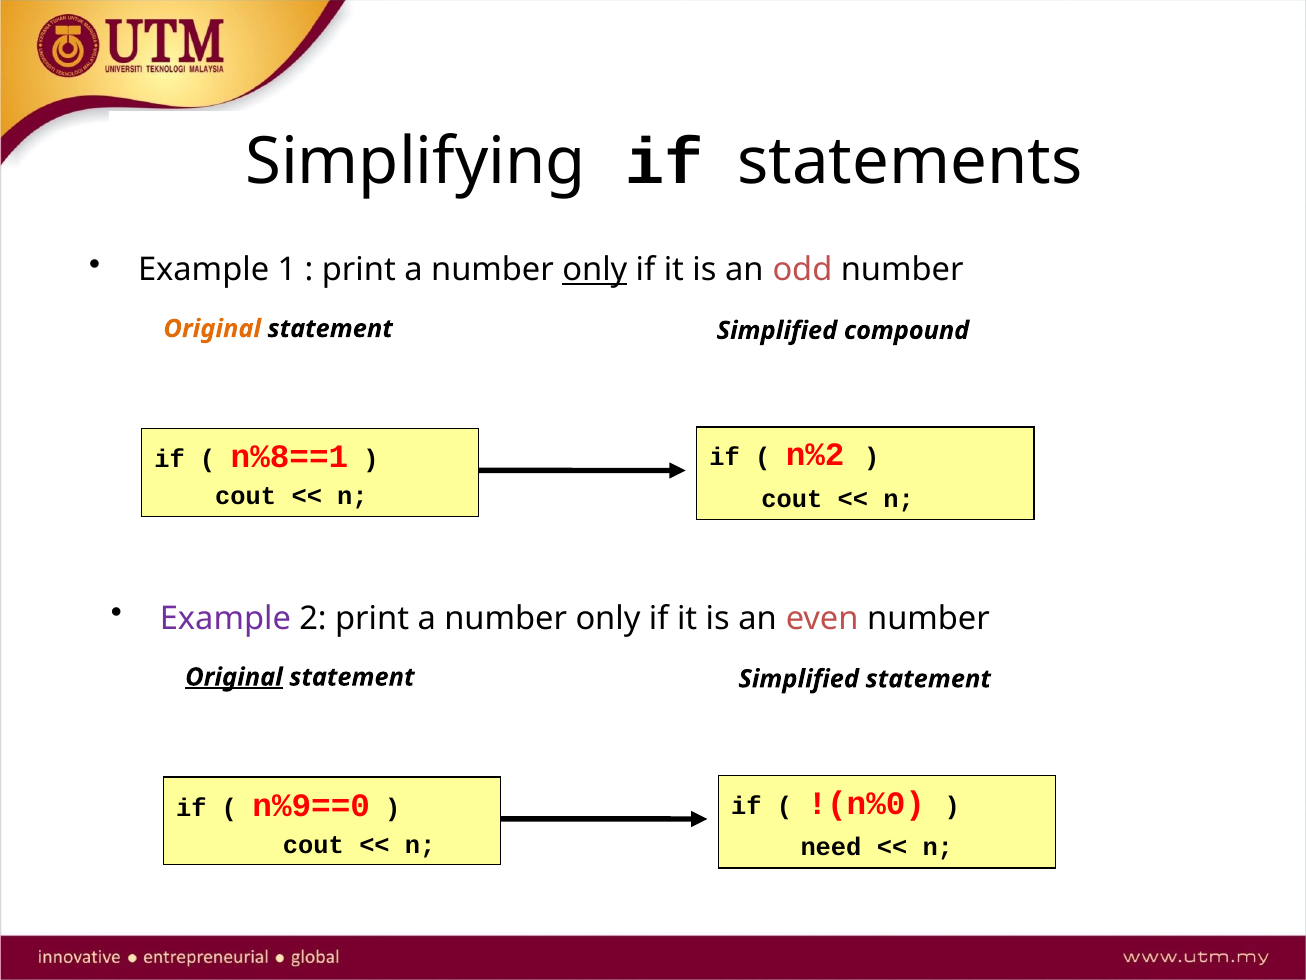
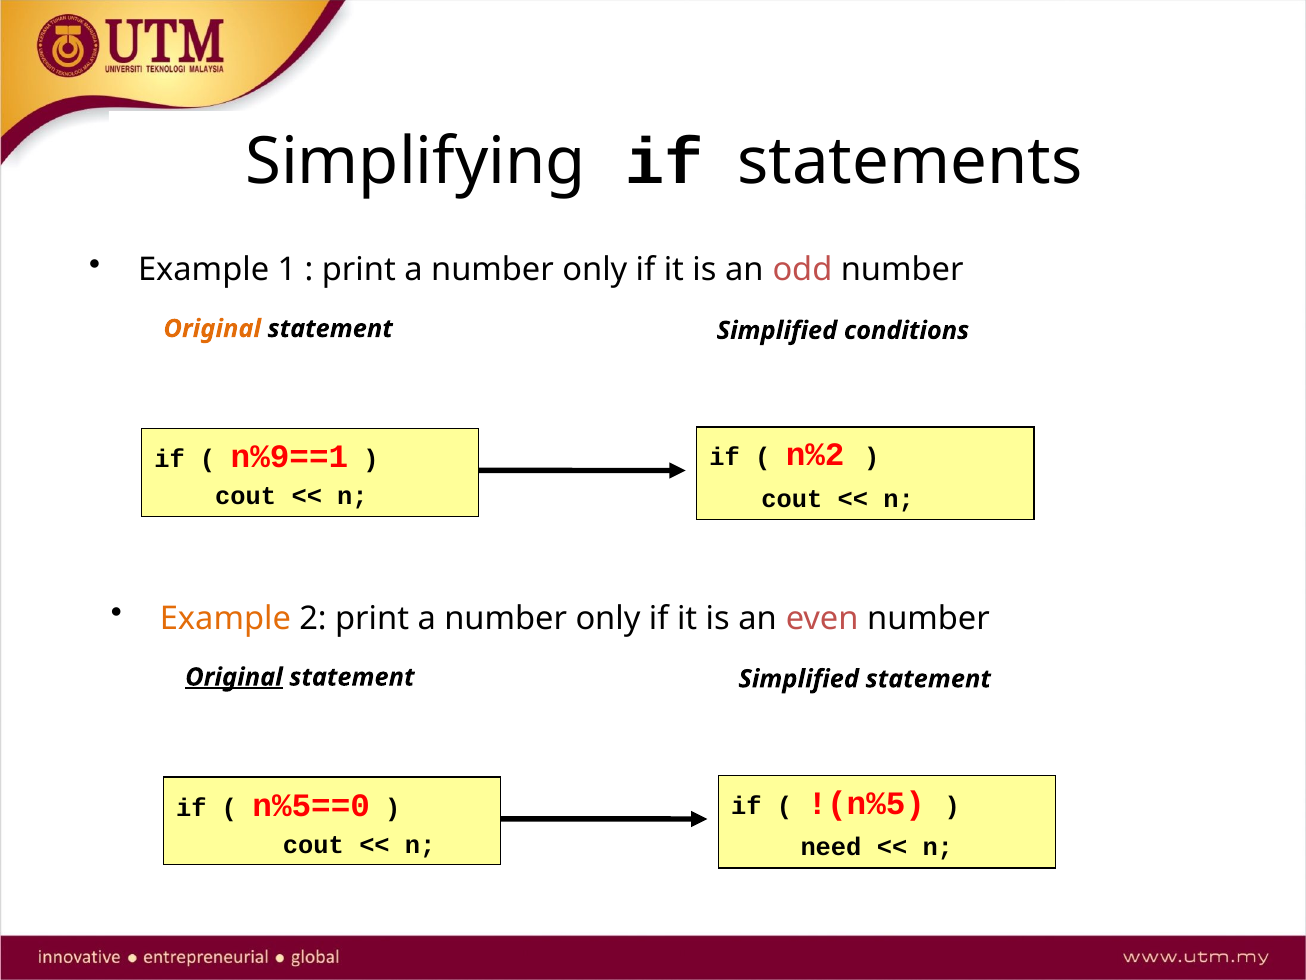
only underline: present -> none (595, 270)
compound: compound -> conditions (907, 330)
n%8==1: n%8==1 -> n%9==1 (289, 457)
Example colour: purple -> orange (225, 618)
!(n%0: !(n%0 -> !(n%5 (866, 803)
n%9==0: n%9==0 -> n%5==0 (311, 805)
